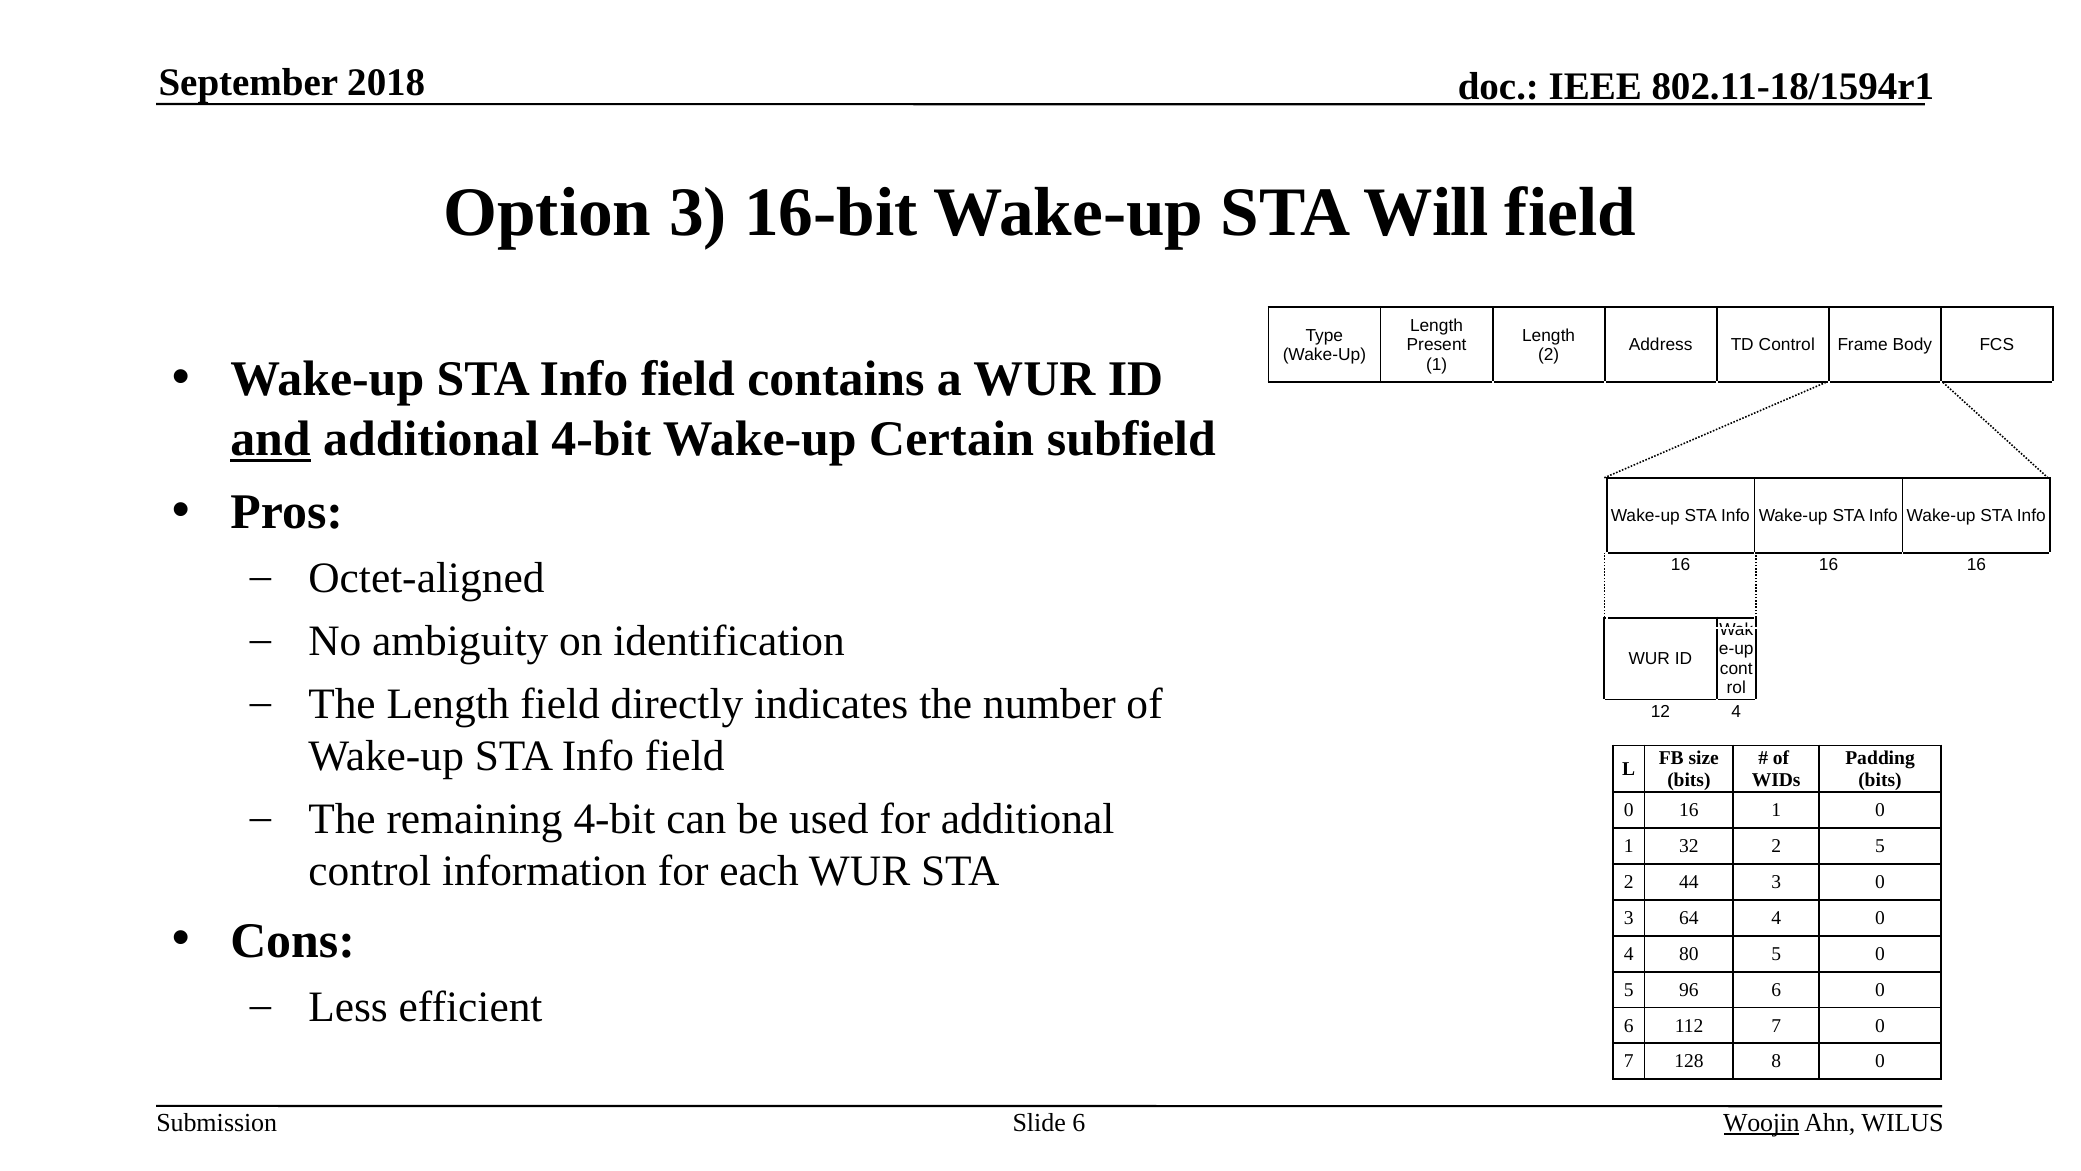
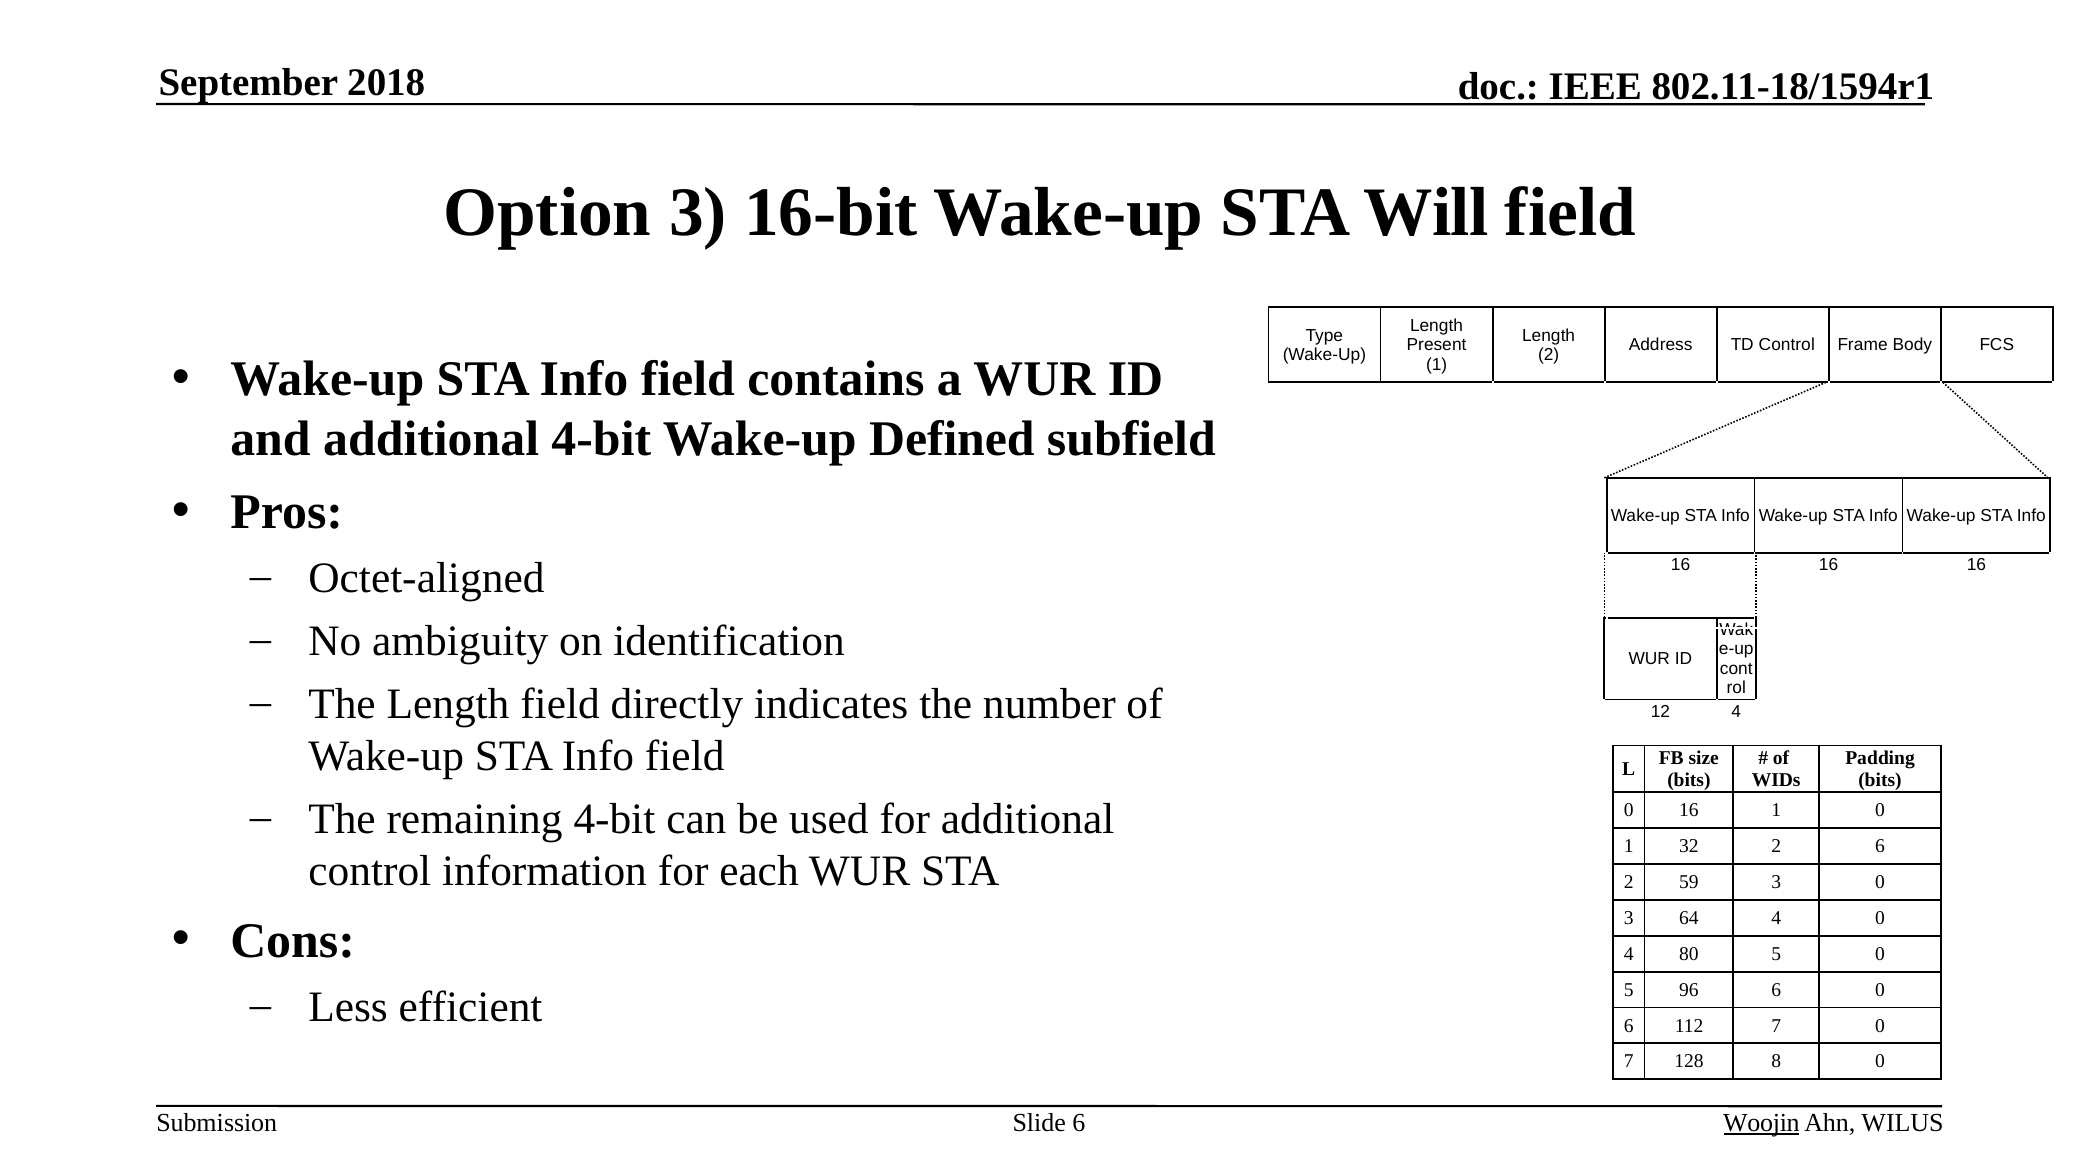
and underline: present -> none (270, 439)
Certain: Certain -> Defined (952, 439)
2 5: 5 -> 6 (1880, 846)
44: 44 -> 59 (1689, 882)
